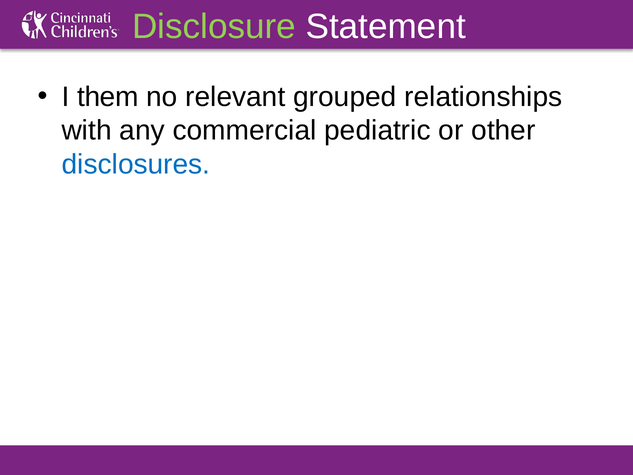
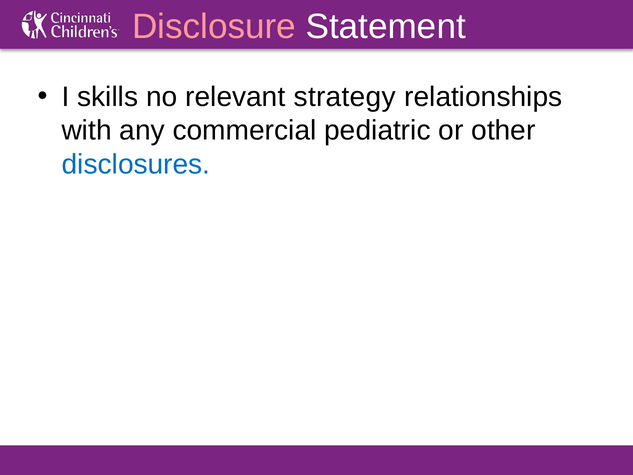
Disclosure colour: light green -> pink (214, 27)
them: them -> skills (108, 97)
grouped: grouped -> strategy (345, 97)
